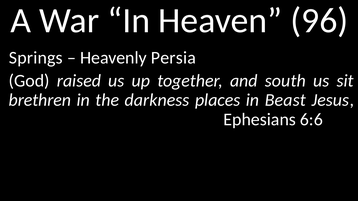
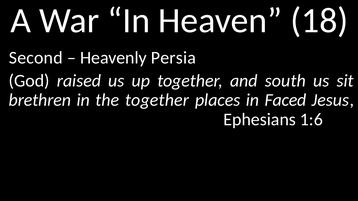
96: 96 -> 18 (319, 21)
Springs: Springs -> Second (36, 58)
the darkness: darkness -> together (157, 100)
Beast: Beast -> Faced (286, 100)
6:6: 6:6 -> 1:6 (311, 120)
